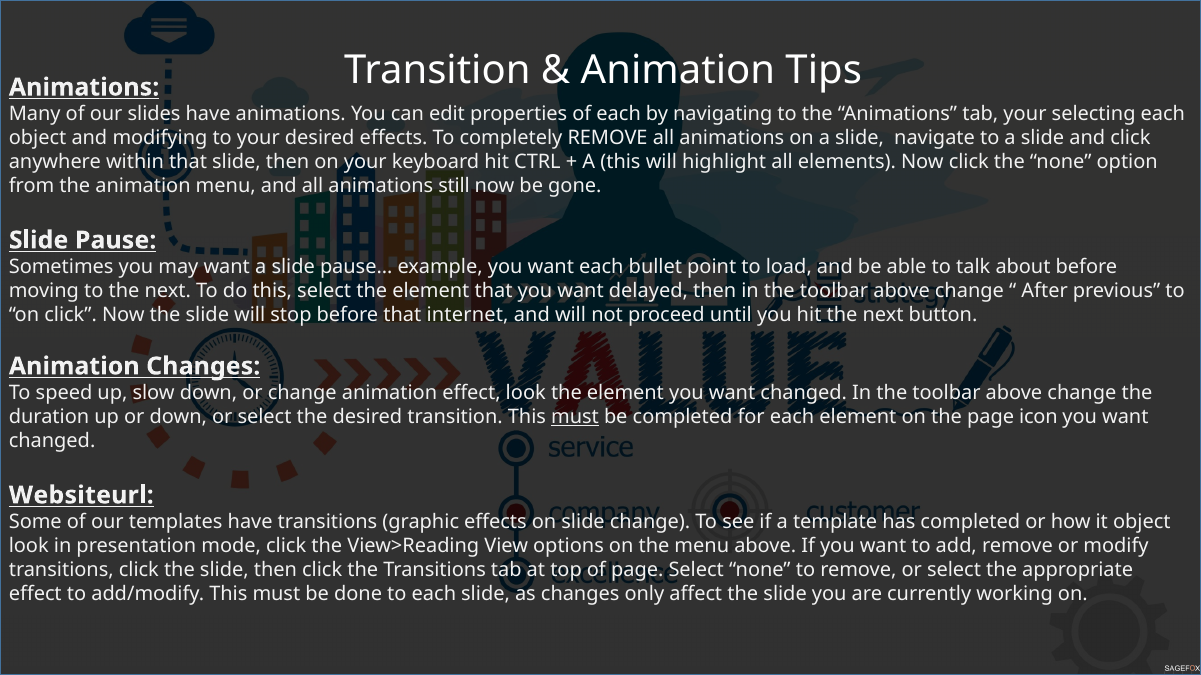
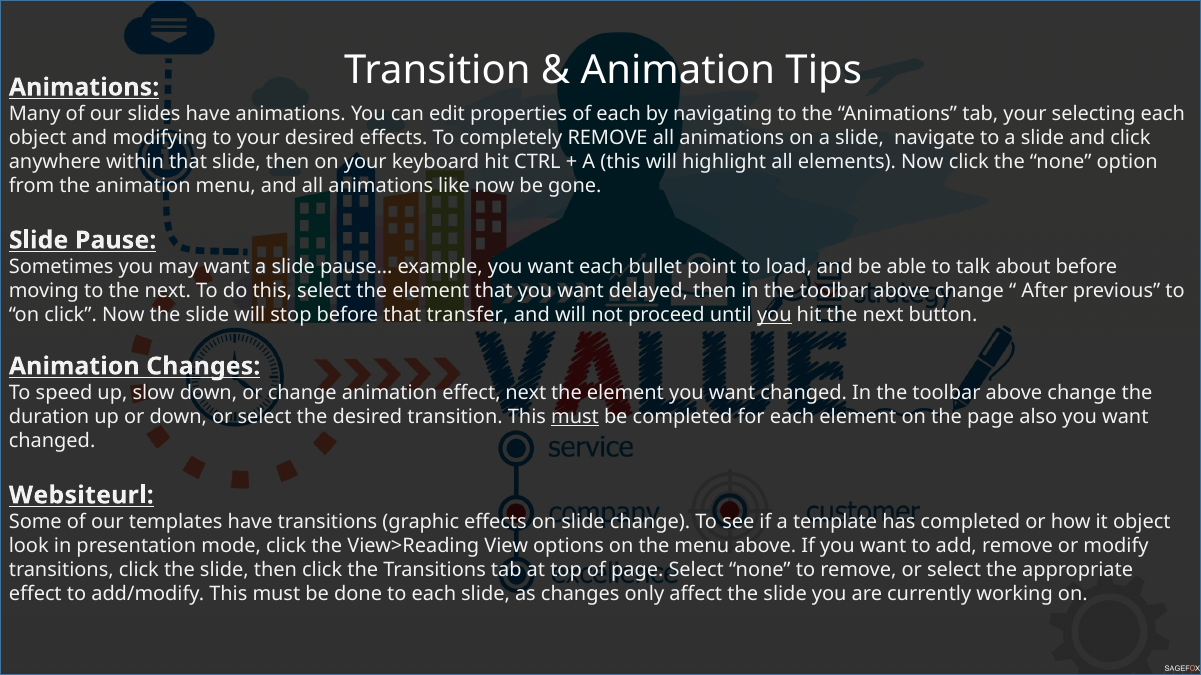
still: still -> like (454, 186)
internet: internet -> transfer (468, 315)
you underline: none -> present (774, 315)
effect look: look -> next (526, 393)
icon: icon -> also (1038, 417)
